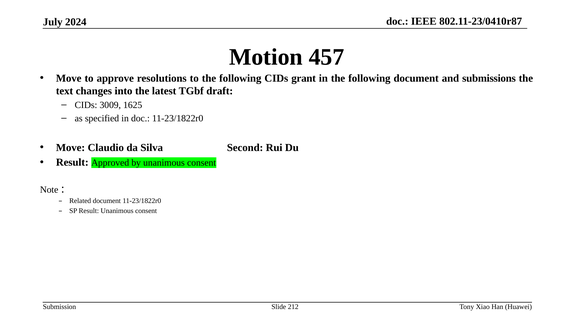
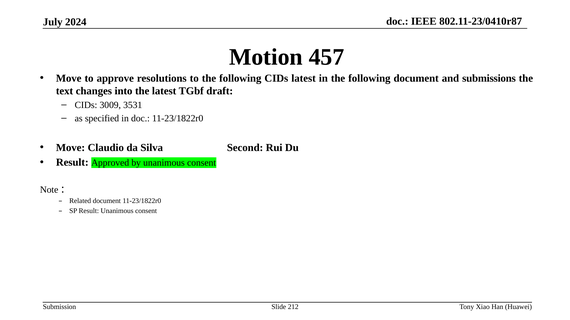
CIDs grant: grant -> latest (304, 78)
1625: 1625 -> 3531 (133, 105)
